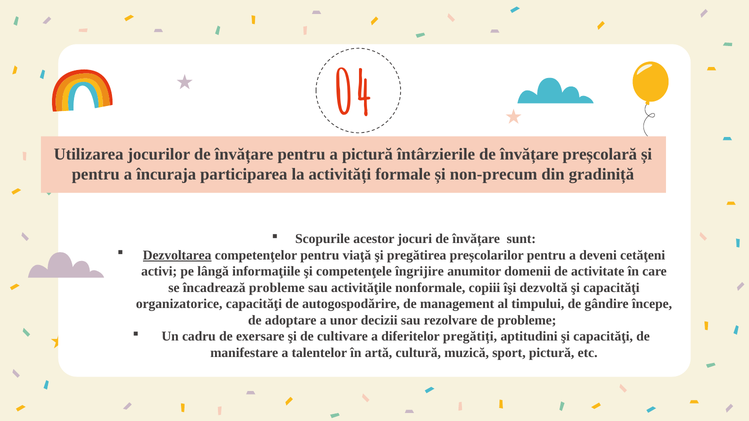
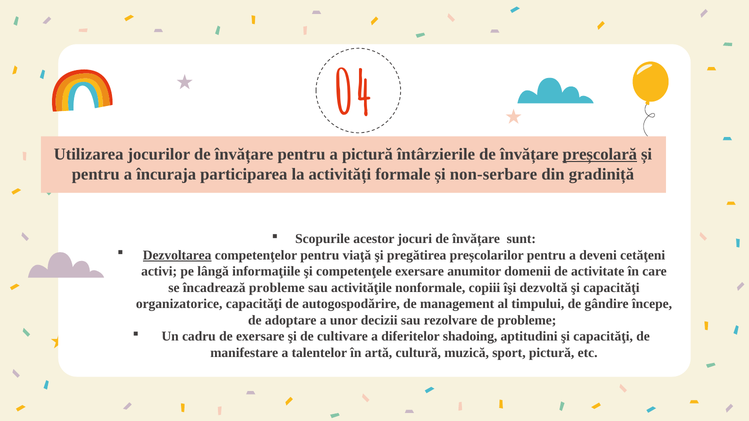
preșcolară underline: none -> present (600, 155)
non-precum: non-precum -> non-serbare (494, 175)
competenţele îngrijire: îngrijire -> exersare (420, 272)
pregătiți: pregătiți -> shadoing (470, 337)
